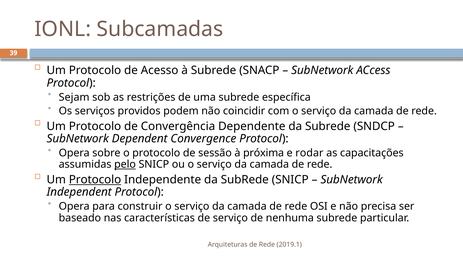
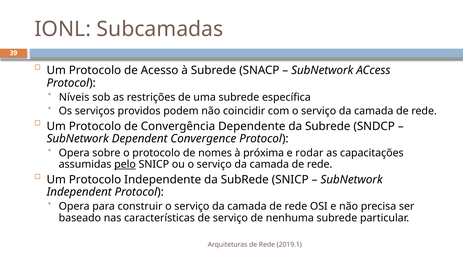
Sejam: Sejam -> Níveis (74, 97)
sessão: sessão -> nomes (215, 153)
Protocolo underline: present -> none (95, 179)
